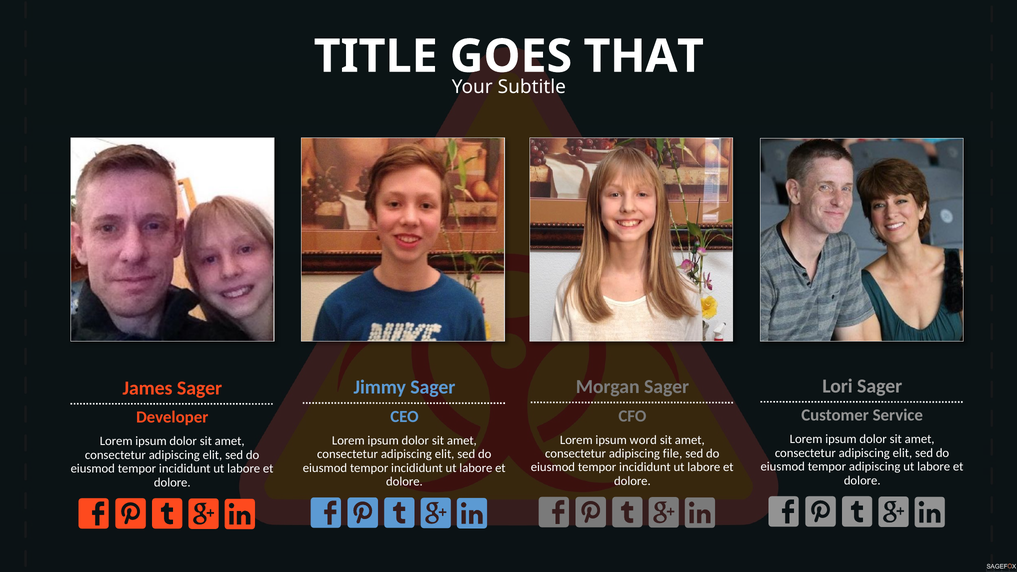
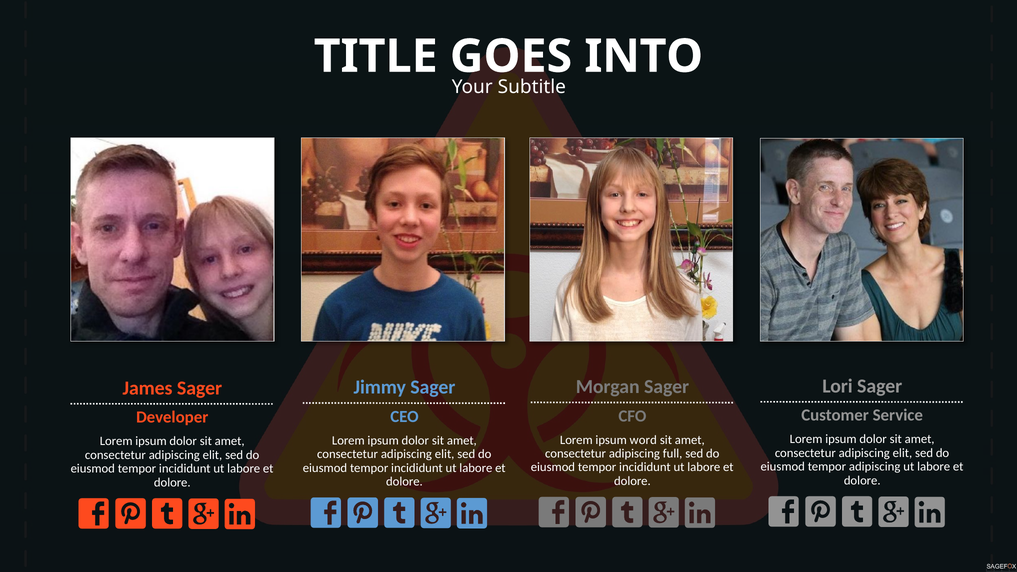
THAT: THAT -> INTO (644, 56)
file: file -> full (673, 454)
